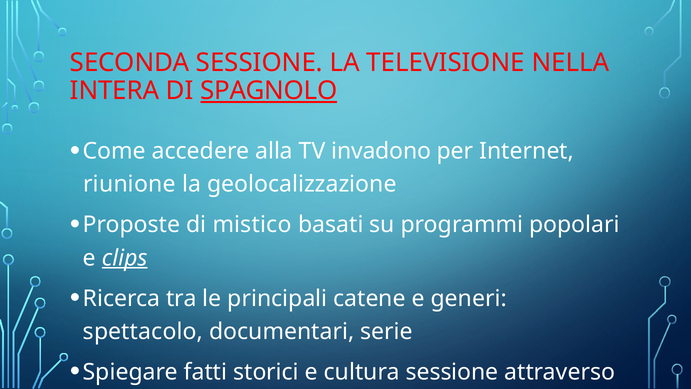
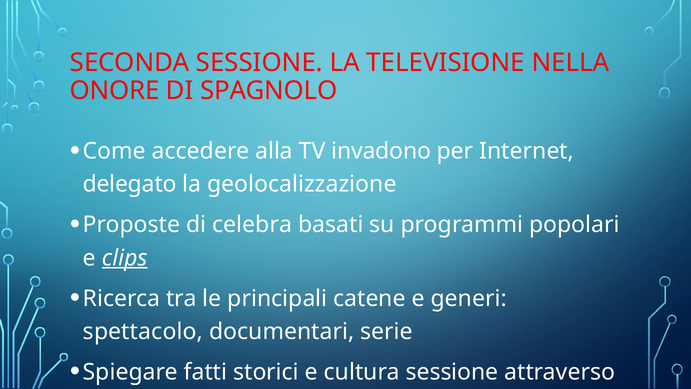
INTERA: INTERA -> ONORE (115, 91)
SPAGNOLO underline: present -> none (269, 91)
riunione: riunione -> delegato (130, 184)
mistico: mistico -> celebra (252, 225)
